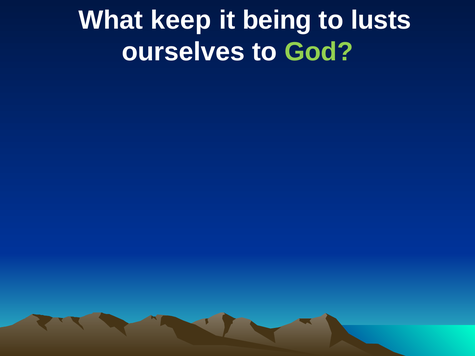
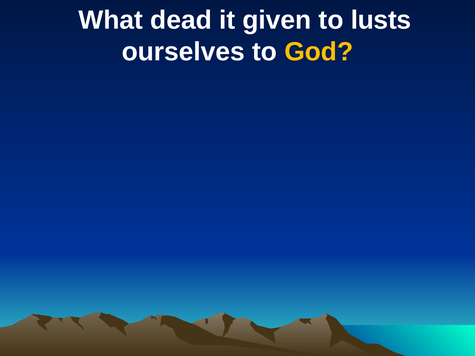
keep: keep -> dead (181, 20)
being: being -> given (277, 20)
God colour: light green -> yellow (319, 52)
